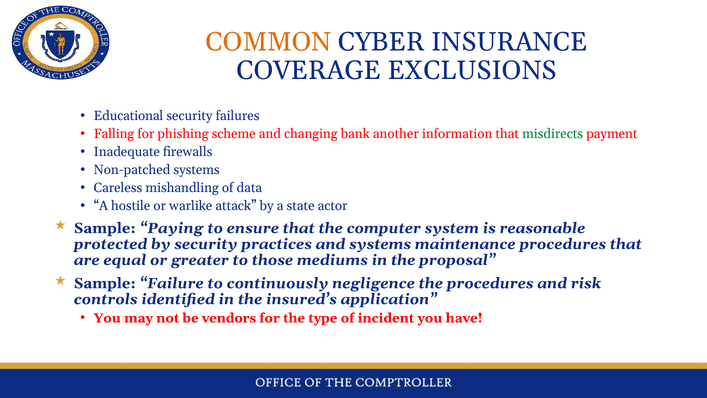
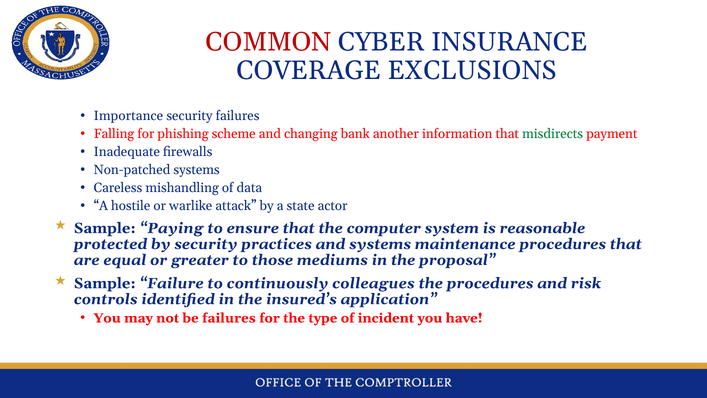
COMMON colour: orange -> red (269, 42)
Educational: Educational -> Importance (128, 116)
negligence: negligence -> colleagues (373, 283)
be vendors: vendors -> failures (229, 318)
